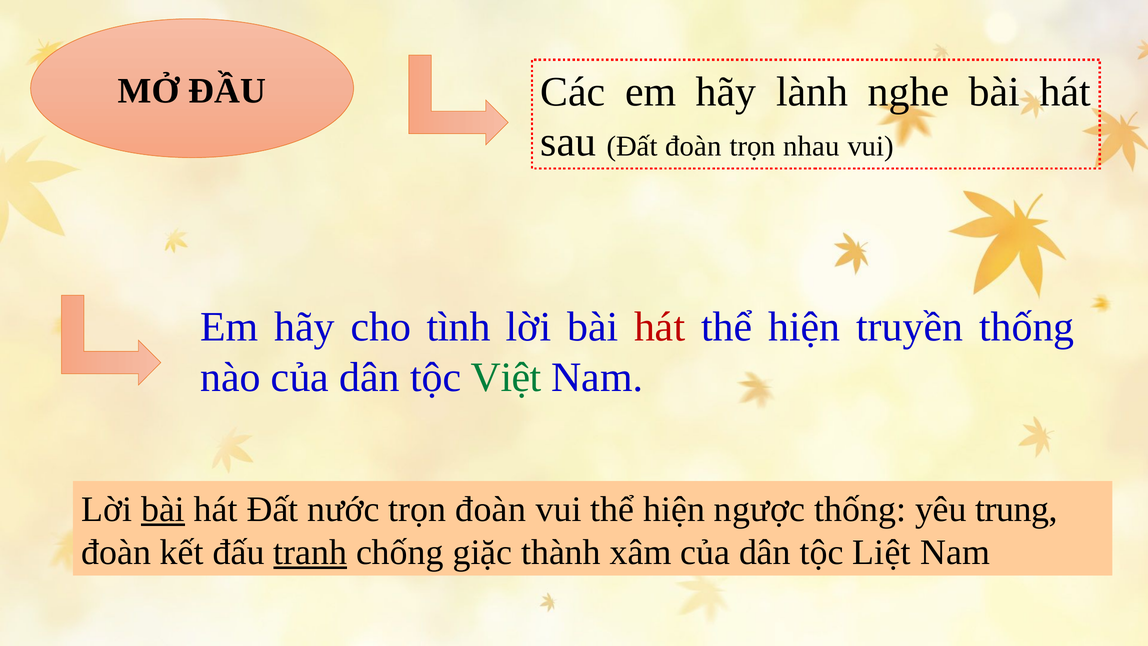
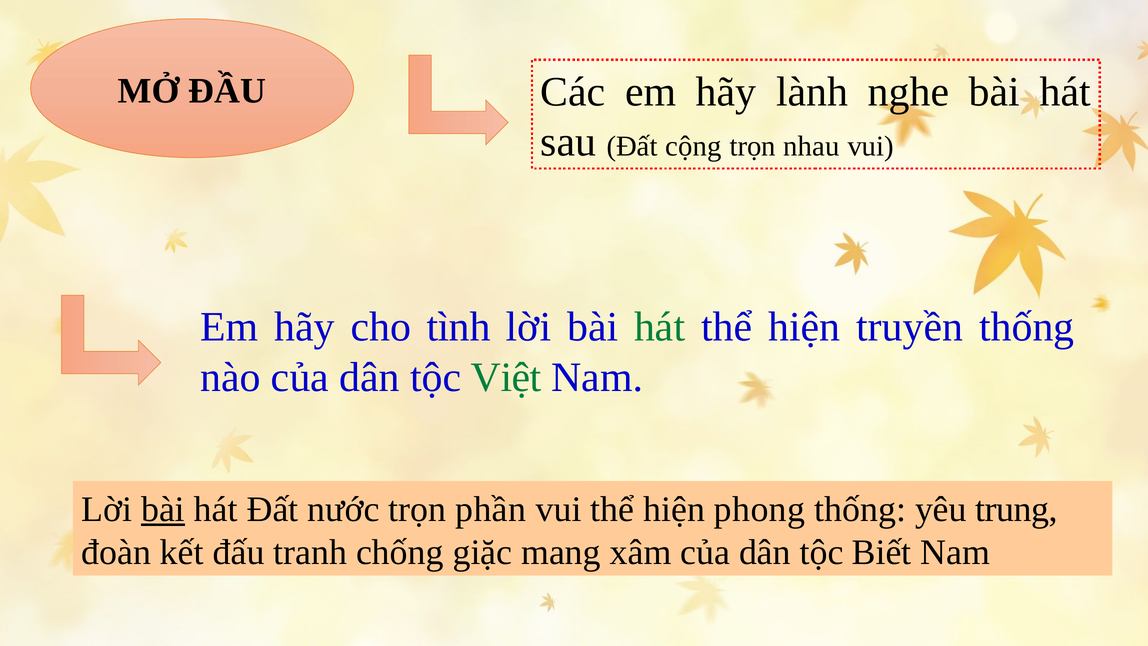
Đất đoàn: đoàn -> cộng (693, 146)
hát colour: red -> green (660, 327)
trọn đoàn: đoàn -> phần (491, 509)
ngược: ngược -> phong (759, 509)
tranh underline: present -> none (310, 552)
thành: thành -> mang (561, 552)
Liệt: Liệt -> Biết (882, 552)
